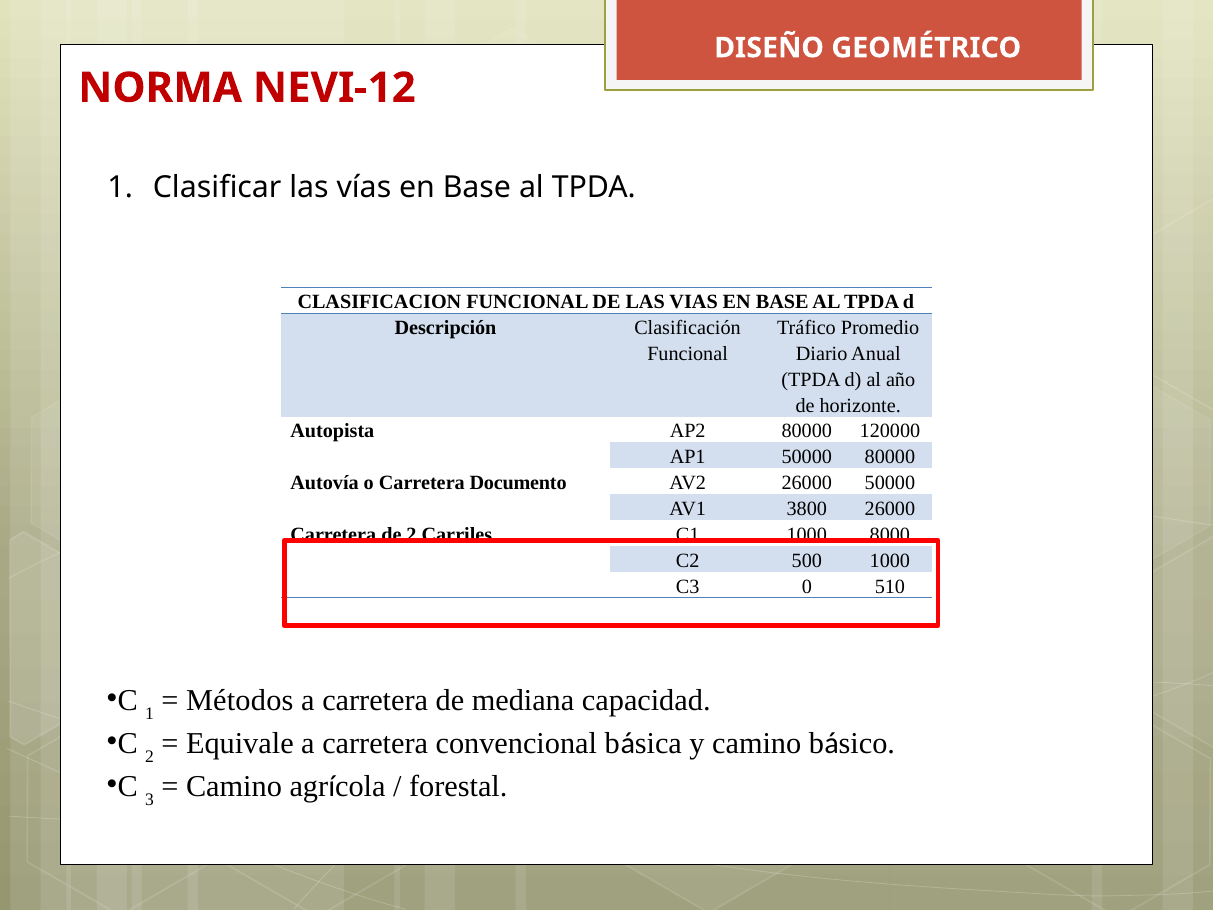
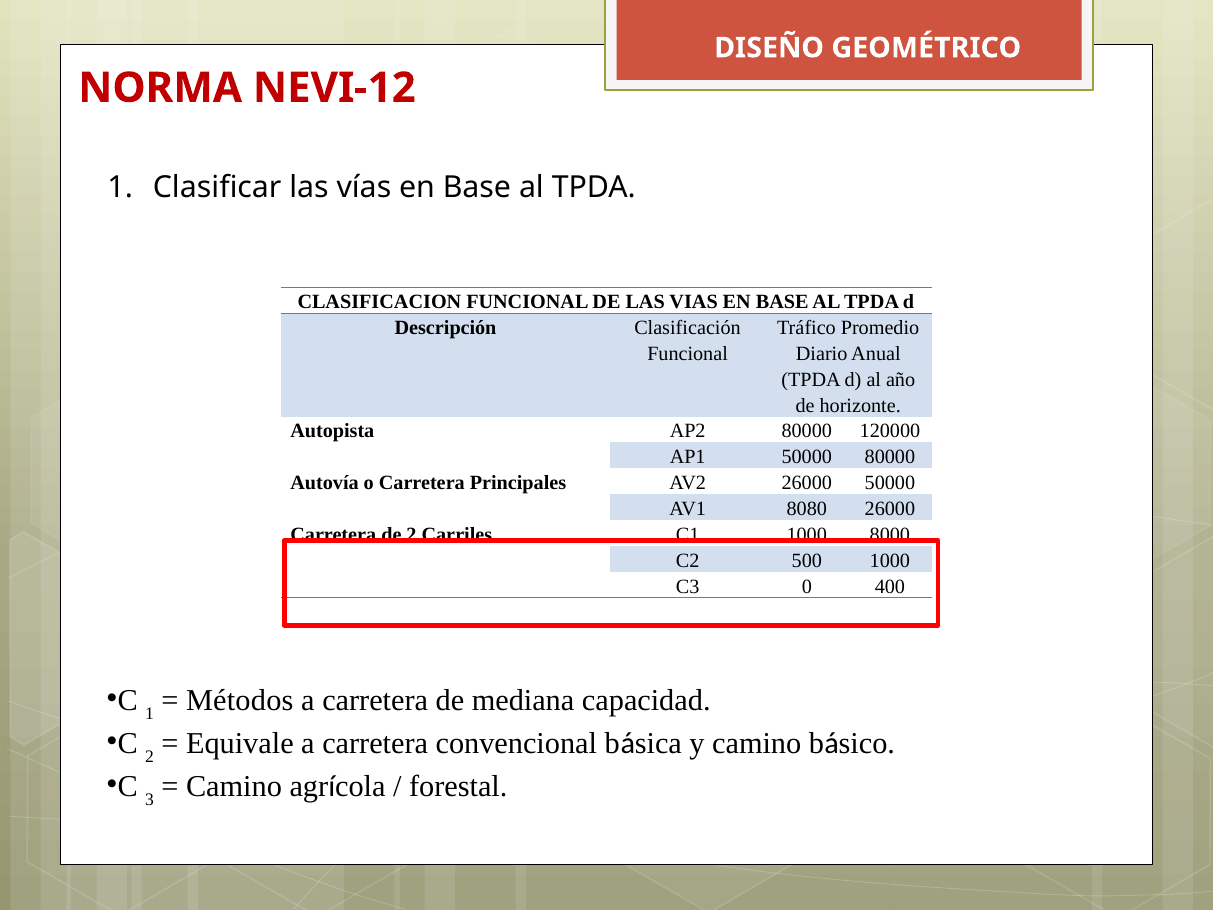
Documento: Documento -> Principales (518, 483)
3800: 3800 -> 8080 (807, 509)
510: 510 -> 400 (890, 586)
